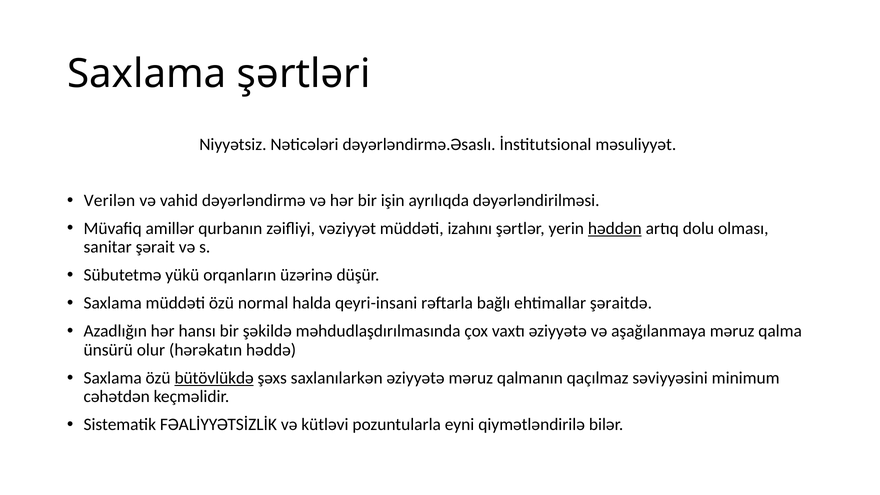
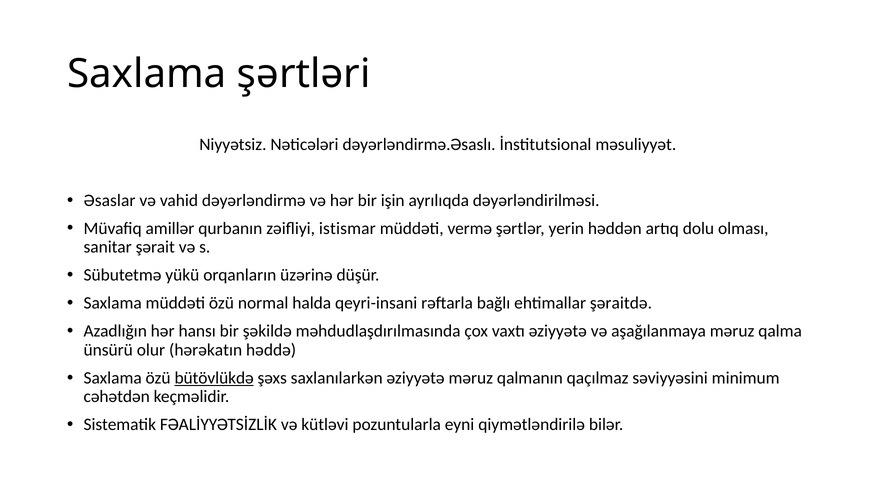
Verilən: Verilən -> Əsaslar (110, 200)
vəziyyət: vəziyyət -> istismar (347, 228)
izahını: izahını -> vermə (470, 228)
həddən underline: present -> none (615, 228)
